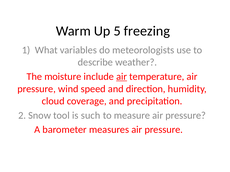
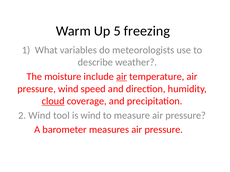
cloud underline: none -> present (53, 101)
2 Snow: Snow -> Wind (40, 116)
is such: such -> wind (91, 116)
